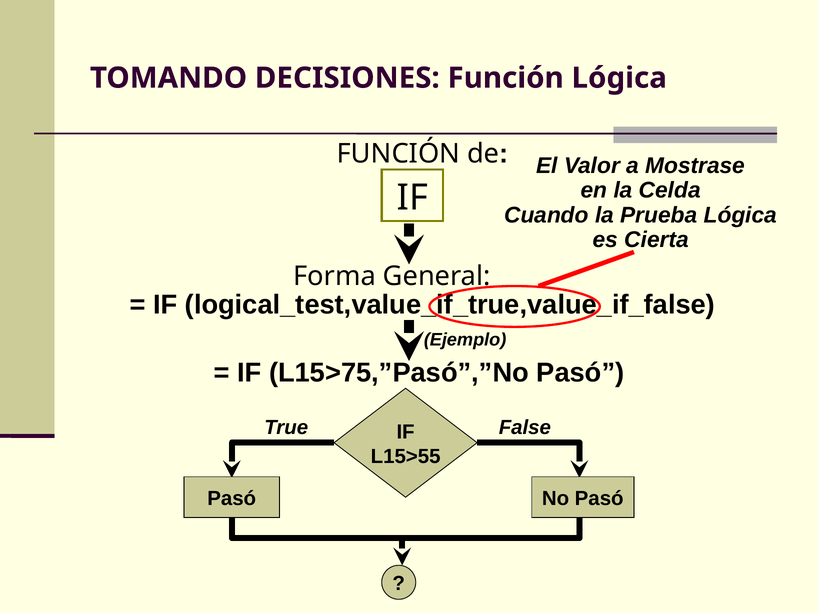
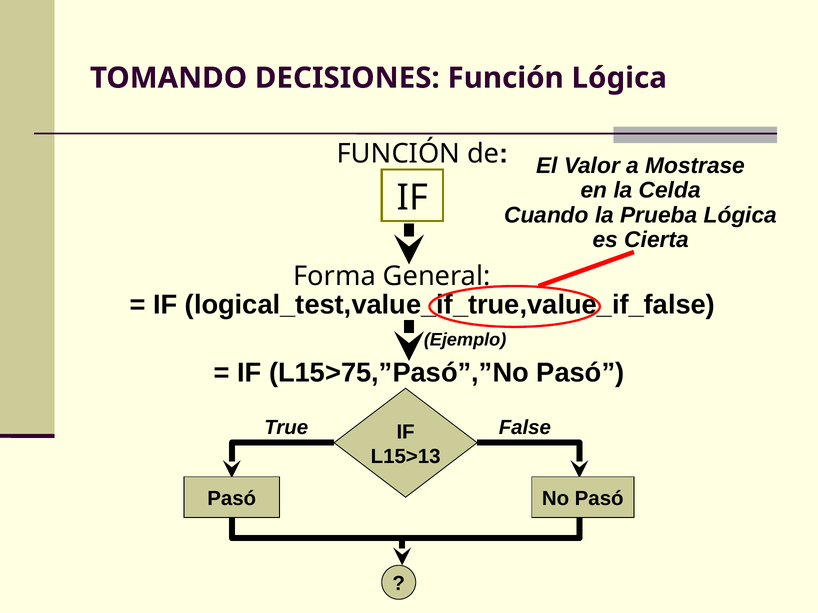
L15>55: L15>55 -> L15>13 (406, 457)
